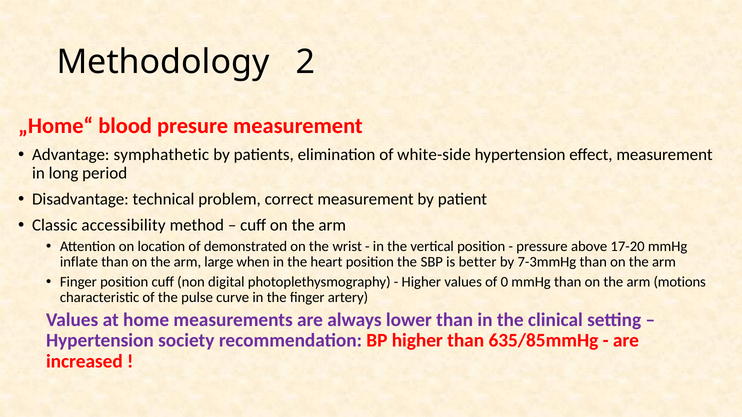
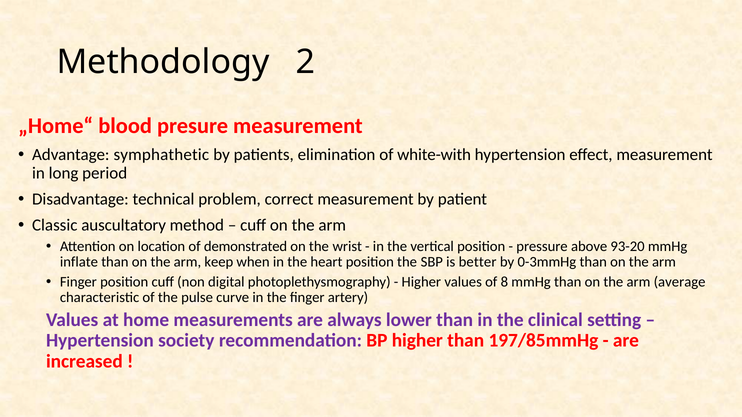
white-side: white-side -> white-with (434, 155)
accessibility: accessibility -> auscultatory (124, 225)
17-20: 17-20 -> 93-20 (628, 246)
large: large -> keep (219, 262)
7-3mmHg: 7-3mmHg -> 0-3mmHg (547, 262)
0: 0 -> 8 (504, 282)
motions: motions -> average (680, 282)
635/85mmHg: 635/85mmHg -> 197/85mmHg (543, 341)
